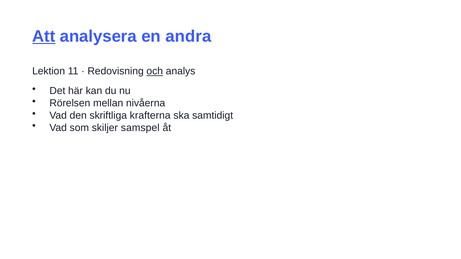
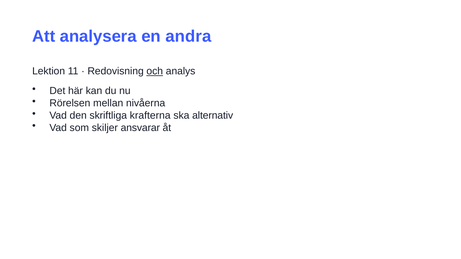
Att underline: present -> none (44, 36)
samtidigt: samtidigt -> alternativ (213, 116)
samspel: samspel -> ansvarar (140, 128)
